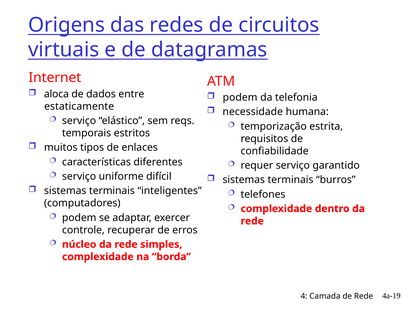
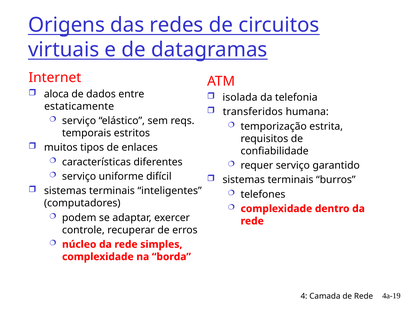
podem: podem -> isolada (240, 97)
necessidade: necessidade -> transferidos (253, 112)
